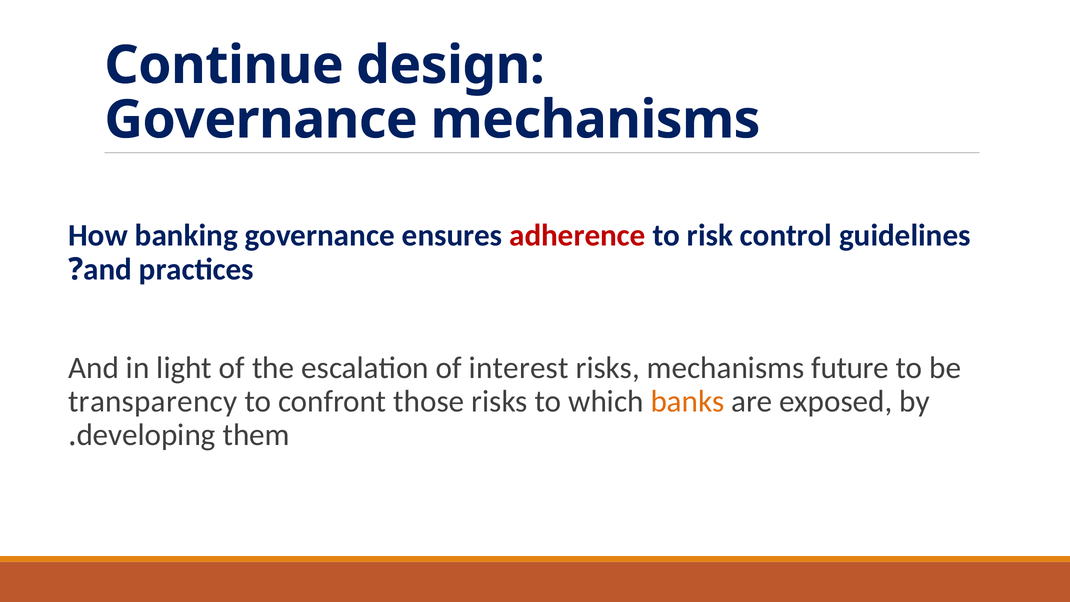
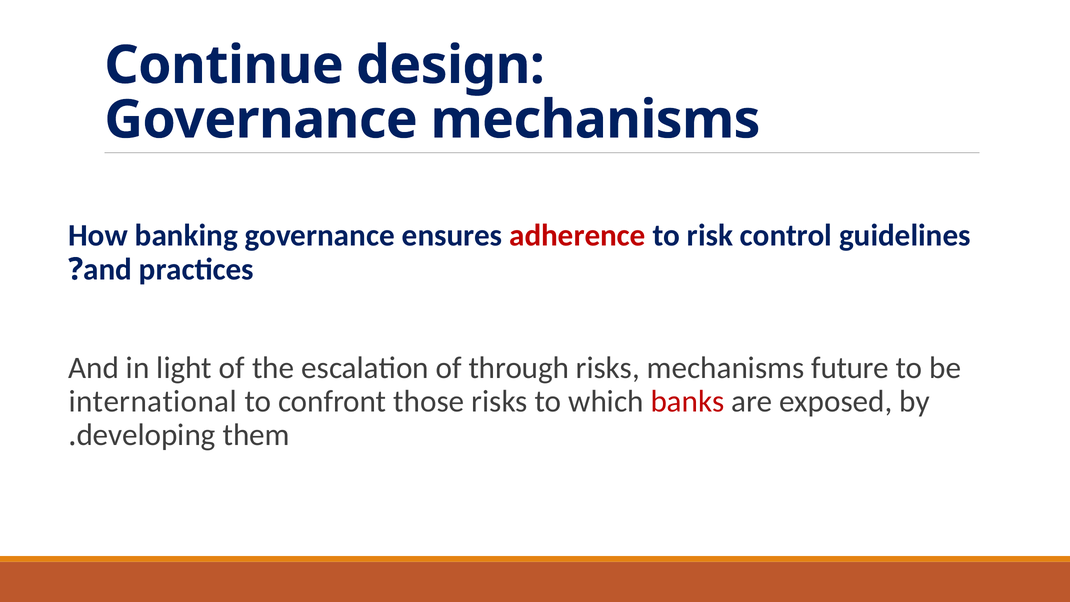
interest: interest -> through (519, 368)
transparency: transparency -> international (153, 401)
banks colour: orange -> red (687, 401)
